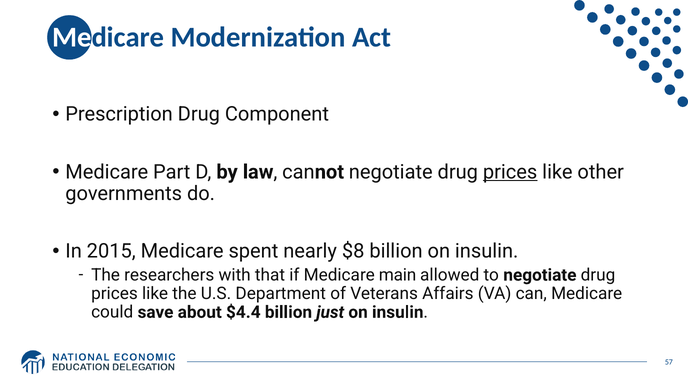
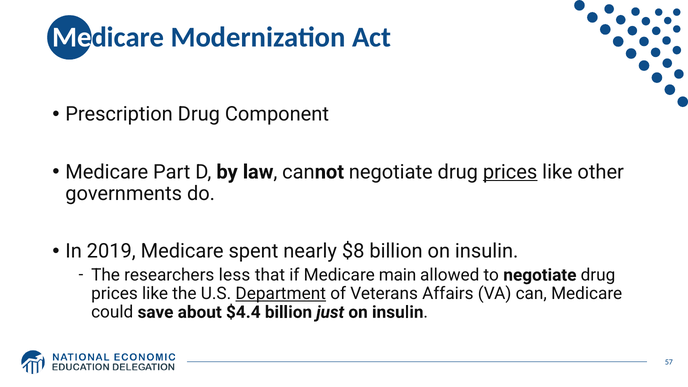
2015: 2015 -> 2019 (111, 251)
with: with -> less (235, 275)
Department underline: none -> present (281, 294)
